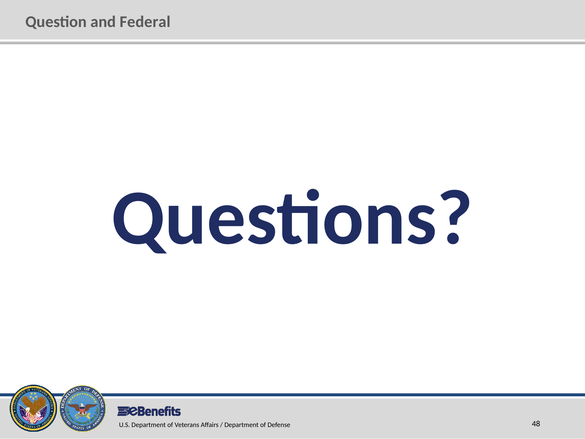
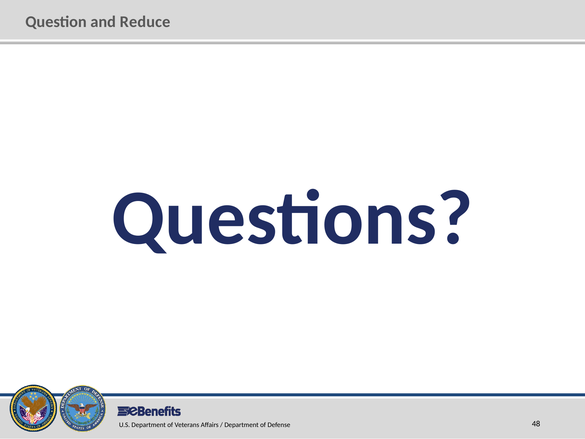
Federal: Federal -> Reduce (145, 22)
